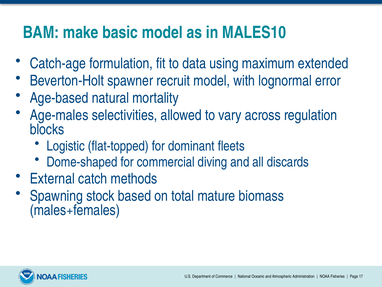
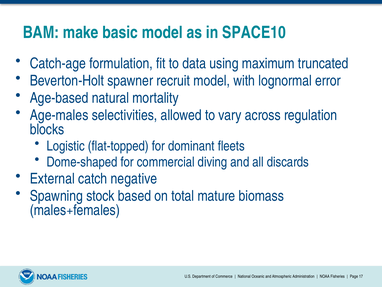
MALES10: MALES10 -> SPACE10 (254, 32)
extended: extended -> truncated (323, 63)
methods: methods -> negative (134, 178)
